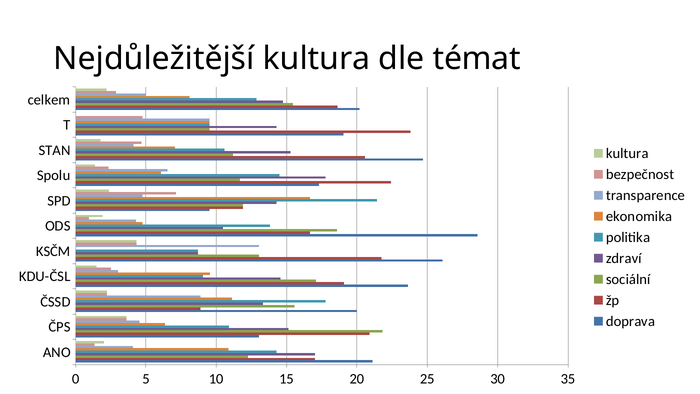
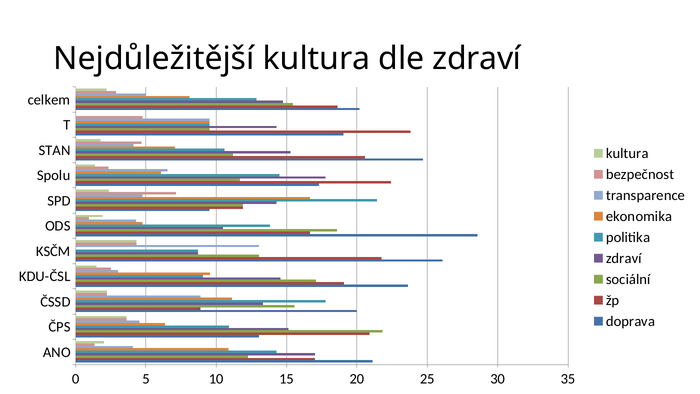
dle témat: témat -> zdraví (477, 59)
